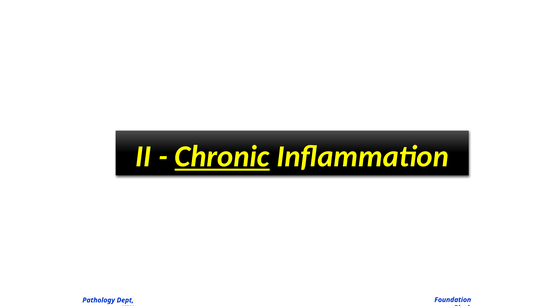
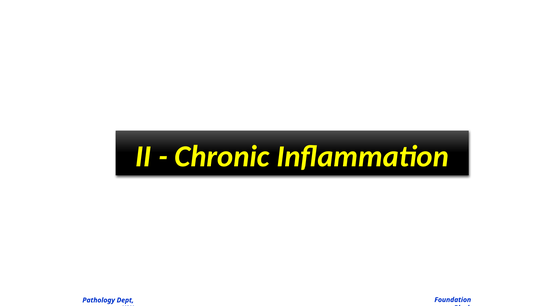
Chronic underline: present -> none (222, 156)
